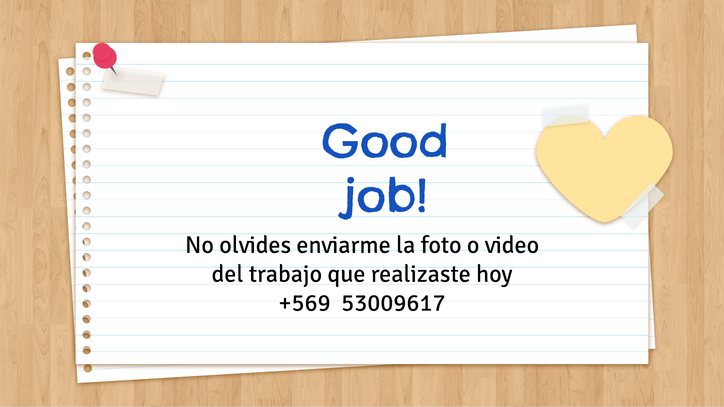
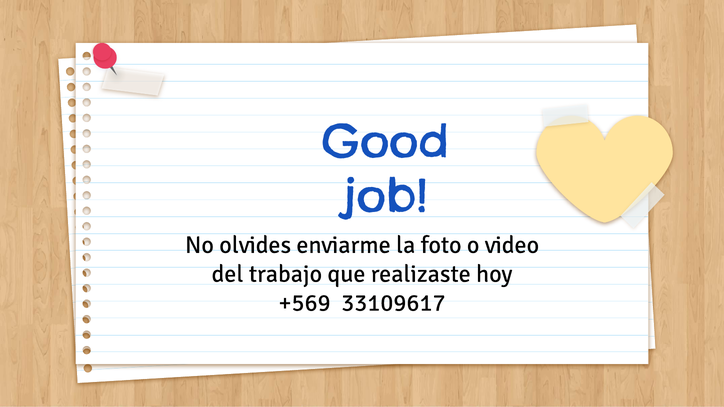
53009617: 53009617 -> 33109617 (393, 303)
